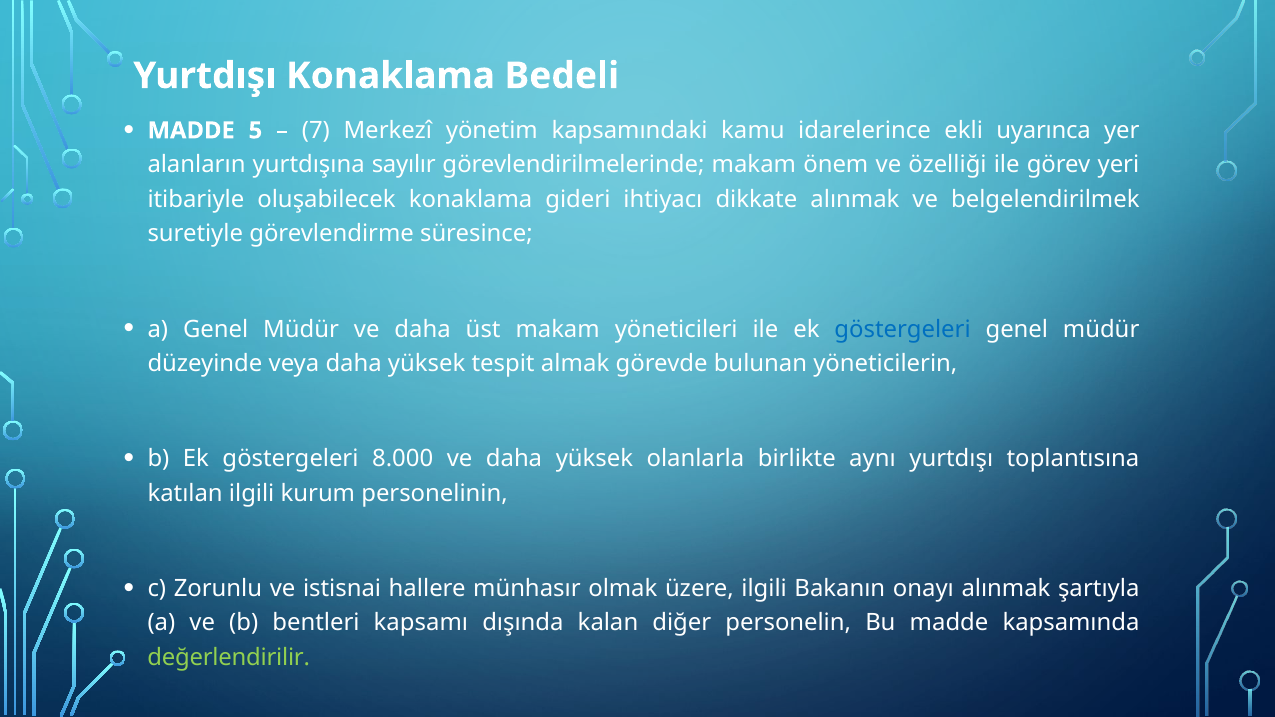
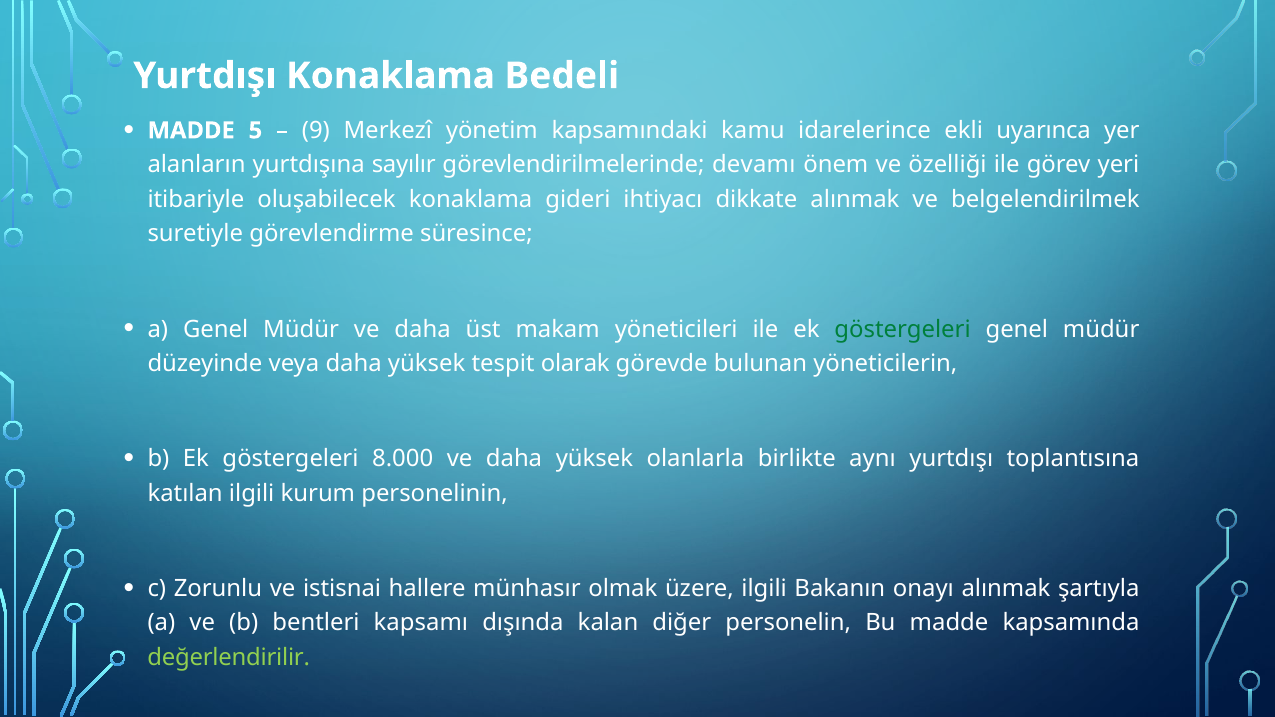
7: 7 -> 9 (316, 131)
görevlendirilmelerinde makam: makam -> devamı (754, 165)
göstergeleri colour: blue -> green (903, 329)
almak: almak -> olarak (575, 364)
